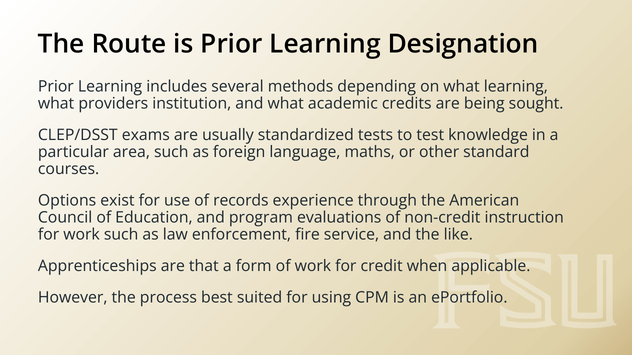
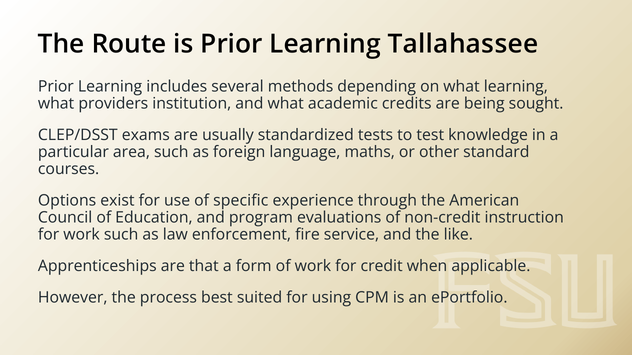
Designation: Designation -> Tallahassee (463, 44)
records: records -> specific (241, 201)
